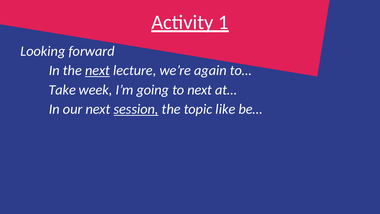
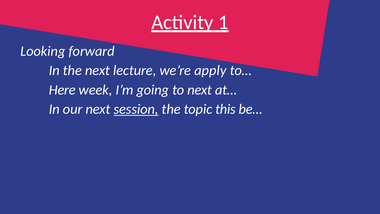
next underline: present -> none (97, 70)
again: again -> apply (210, 70)
Take: Take -> Here (62, 90)
like: like -> this (226, 109)
